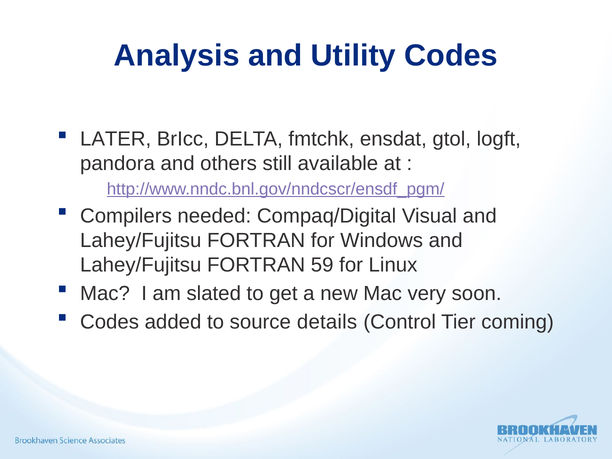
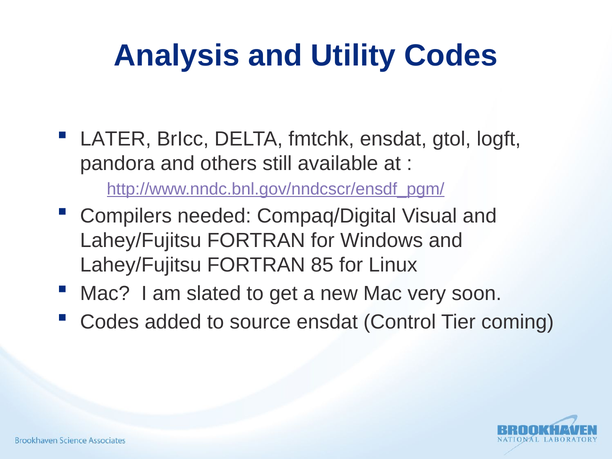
59: 59 -> 85 (322, 265)
source details: details -> ensdat (327, 322)
